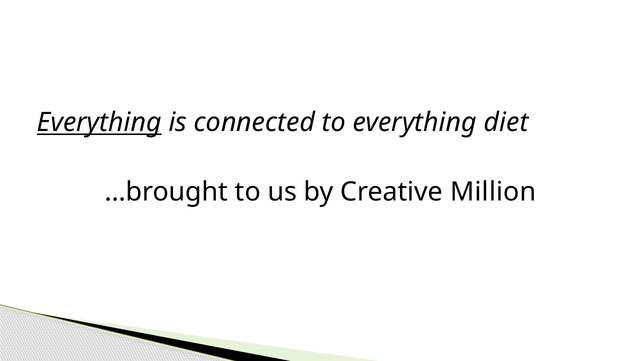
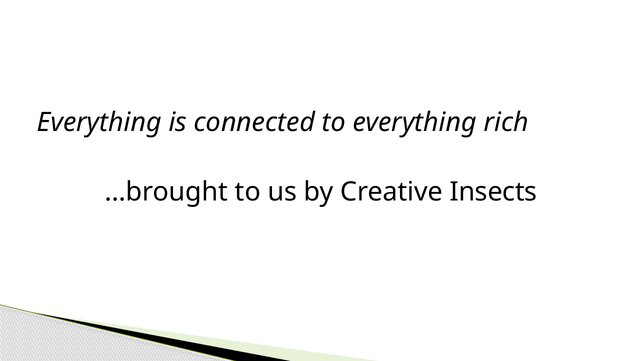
Everything underline: present -> none (99, 123)
diet: diet -> rich (506, 123)
Million: Million -> Insects (494, 192)
